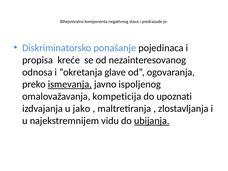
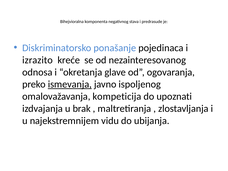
propisa: propisa -> izrazito (38, 60)
jako: jako -> brak (82, 109)
ubijanja underline: present -> none (152, 121)
